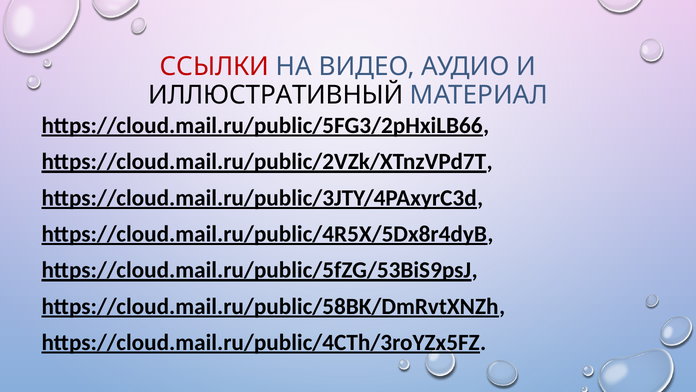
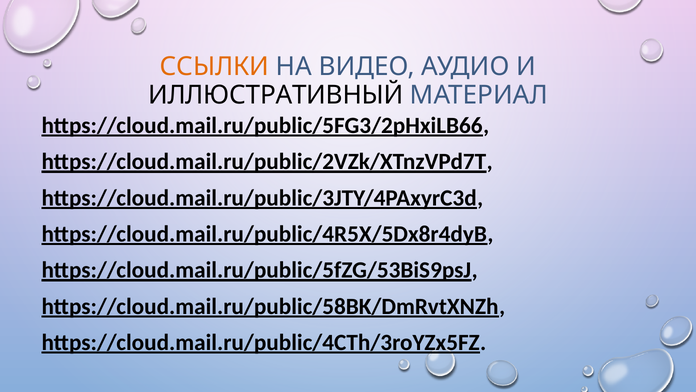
ССЫЛКИ colour: red -> orange (215, 67)
